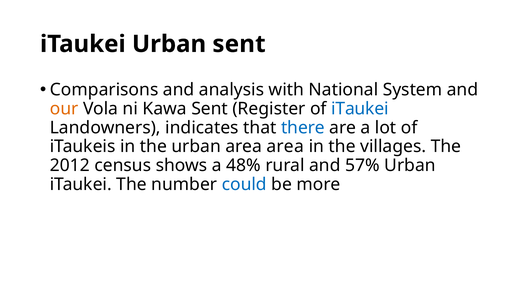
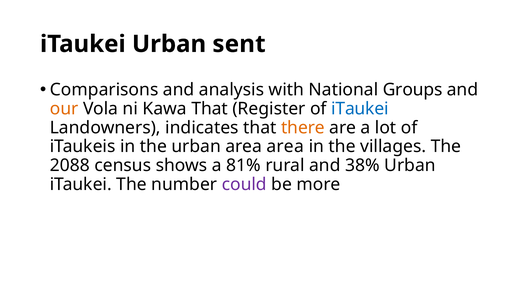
System: System -> Groups (413, 90)
Kawa Sent: Sent -> That (210, 109)
there colour: blue -> orange (303, 128)
2012: 2012 -> 2088 (70, 166)
48%: 48% -> 81% (243, 166)
57%: 57% -> 38% (362, 166)
could colour: blue -> purple (244, 184)
